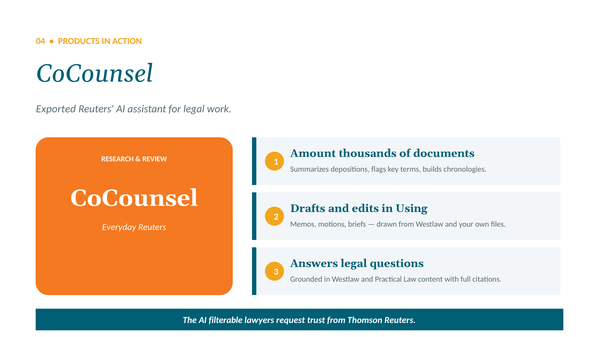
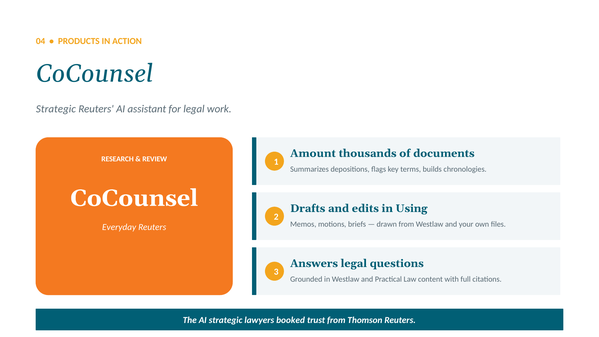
Exported: Exported -> Strategic (56, 109)
AI filterable: filterable -> strategic (226, 320)
request: request -> booked (291, 320)
